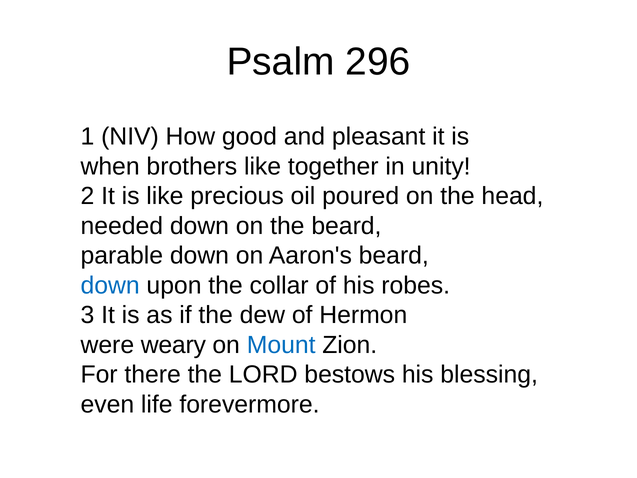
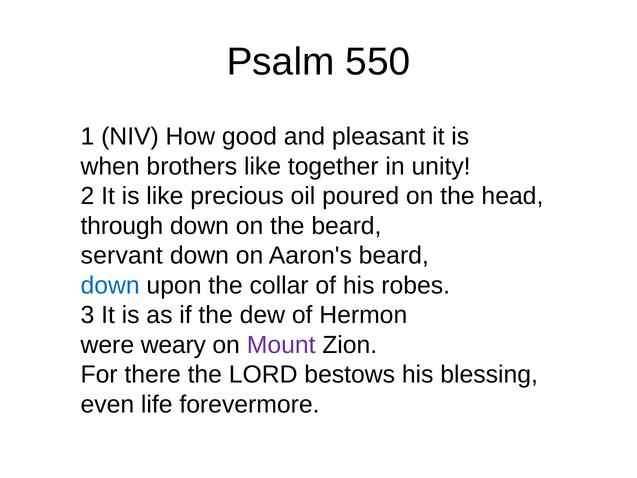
296: 296 -> 550 (378, 62)
needed: needed -> through (122, 226)
parable: parable -> servant (122, 255)
Mount colour: blue -> purple (281, 345)
